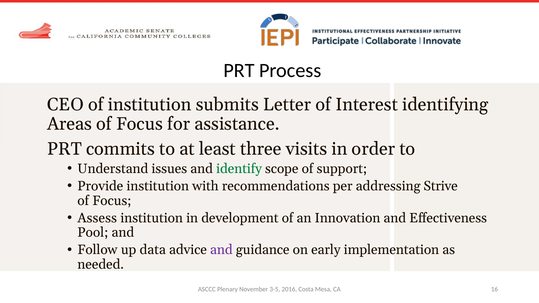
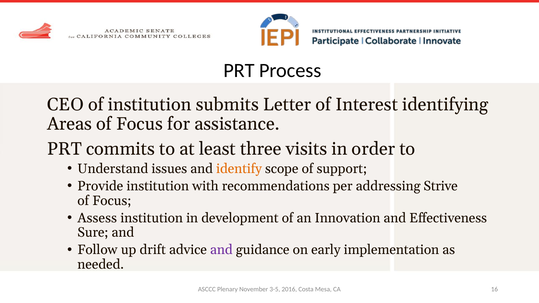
identify colour: green -> orange (239, 169)
Pool: Pool -> Sure (93, 233)
data: data -> drift (153, 250)
